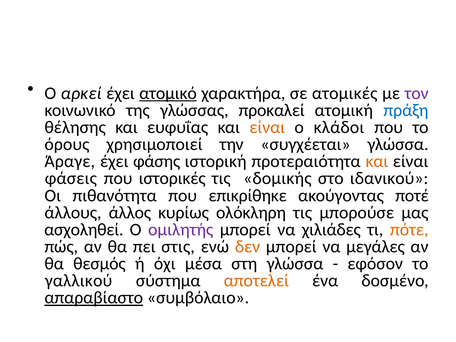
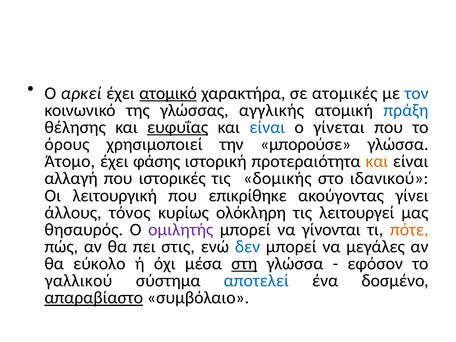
τον colour: purple -> blue (417, 93)
προκαλεί: προκαλεί -> αγγλικής (271, 110)
ευφυΐας underline: none -> present (178, 127)
είναι colour: orange -> blue (267, 127)
κλάδοι: κλάδοι -> γίνεται (339, 127)
συγχέεται: συγχέεται -> μπορούσε (306, 144)
Άραγε: Άραγε -> Άτομο (70, 161)
φάσεις: φάσεις -> αλλαγή (71, 178)
πιθανότητα: πιθανότητα -> λειτουργική (115, 195)
ποτέ: ποτέ -> γίνει (412, 195)
άλλος: άλλος -> τόνος (130, 213)
μπορούσε: μπορούσε -> λειτουργεί (357, 213)
ασχοληθεί: ασχοληθεί -> θησαυρός (84, 230)
χιλιάδες: χιλιάδες -> γίνονται (331, 230)
δεν colour: orange -> blue (247, 247)
θεσμός: θεσμός -> εύκολο (99, 264)
στη underline: none -> present (244, 264)
αποτελεί colour: orange -> blue (256, 281)
